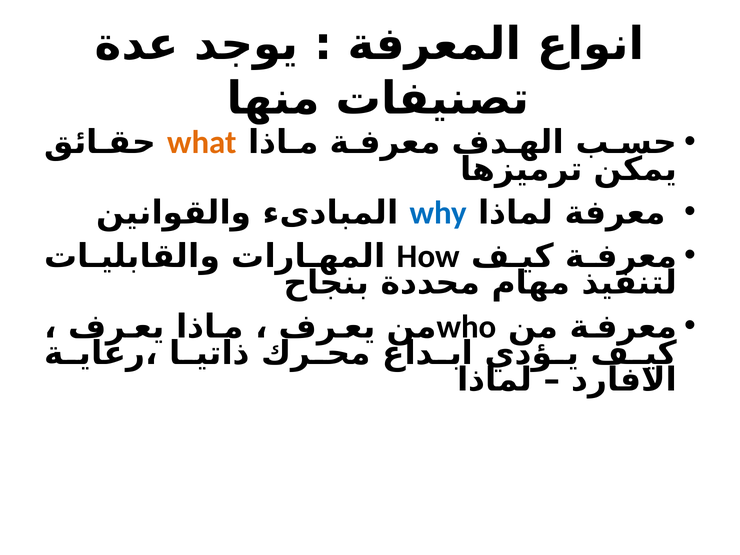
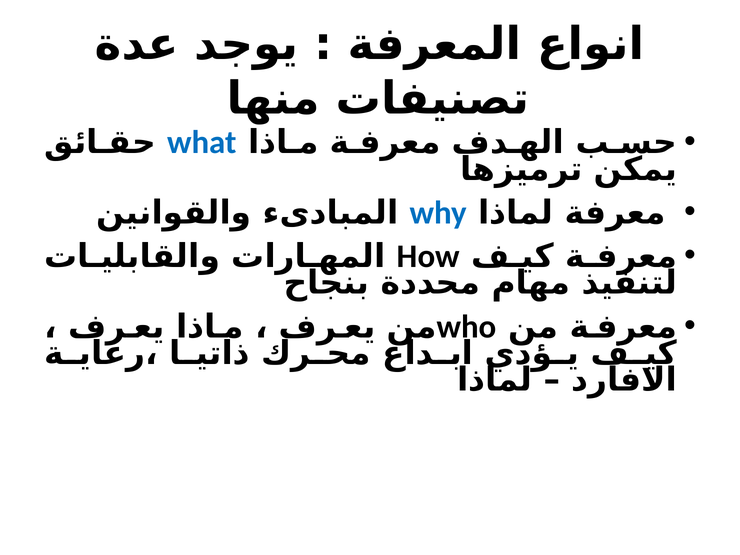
what colour: orange -> blue (202, 142)
